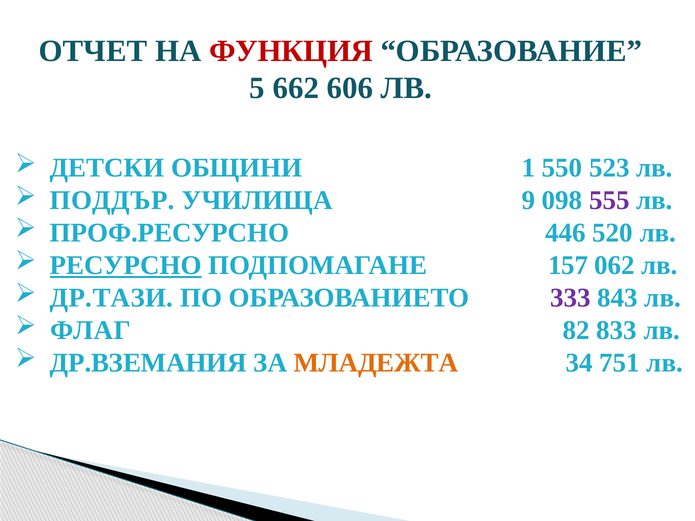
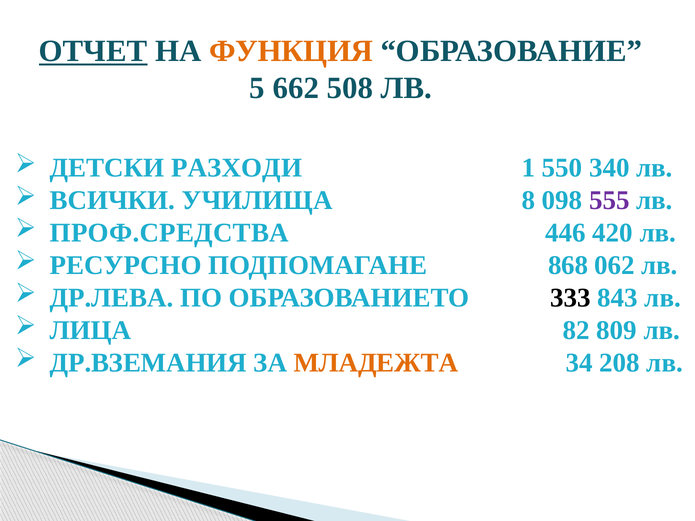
ОТЧЕТ underline: none -> present (93, 51)
ФУНКЦИЯ colour: red -> orange (291, 51)
606: 606 -> 508 (350, 88)
ОБЩИНИ: ОБЩИНИ -> РАЗХОДИ (237, 168)
523: 523 -> 340 (609, 168)
ПОДДЪР: ПОДДЪР -> ВСИЧКИ (112, 201)
9: 9 -> 8 (528, 201)
ПРОФ.РЕСУРСНО: ПРОФ.РЕСУРСНО -> ПРОФ.СРЕДСТВА (169, 233)
520: 520 -> 420 (613, 233)
РЕСУРСНО underline: present -> none (126, 265)
157: 157 -> 868 (568, 265)
ДР.ТАЗИ: ДР.ТАЗИ -> ДР.ЛЕВА (112, 298)
333 colour: purple -> black (570, 298)
ФЛАГ: ФЛАГ -> ЛИЦА (91, 330)
833: 833 -> 809 (617, 330)
751: 751 -> 208 (620, 363)
